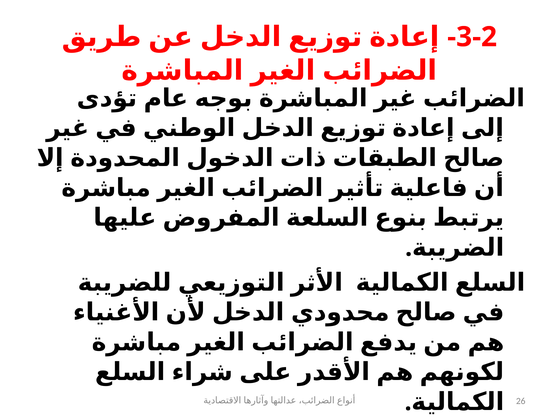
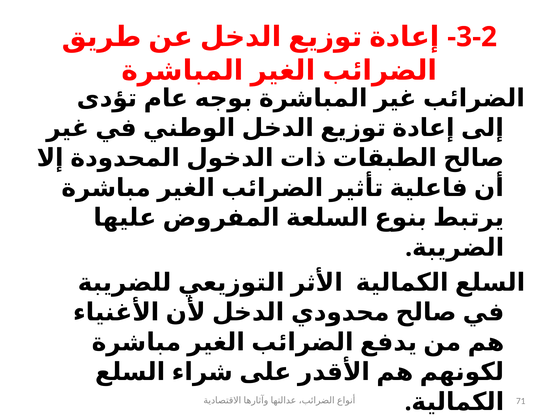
26: 26 -> 71 (521, 400)
